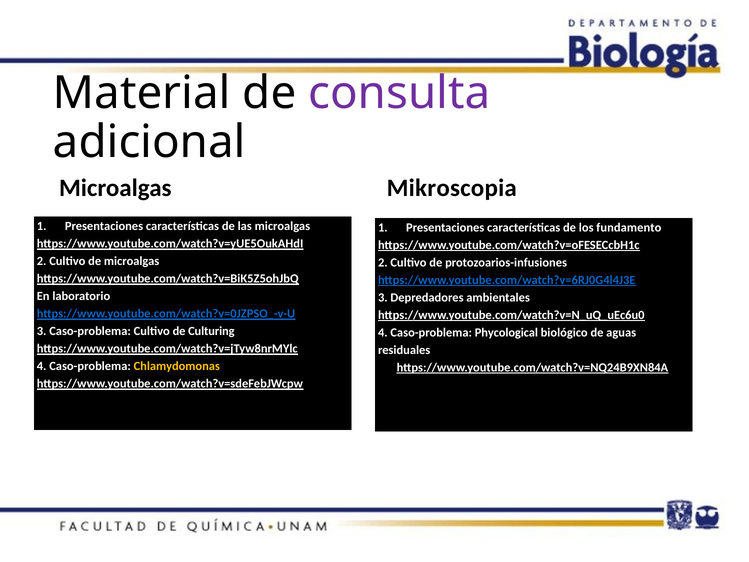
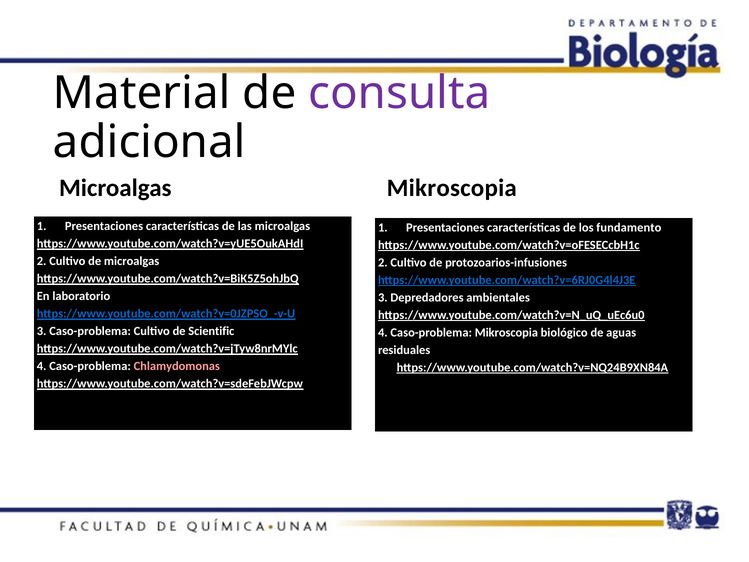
Culturing: Culturing -> Scientific (211, 331)
Caso-problema Phycological: Phycological -> Mikroscopia (506, 332)
Chlamydomonas colour: yellow -> pink (177, 366)
